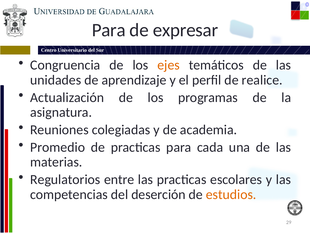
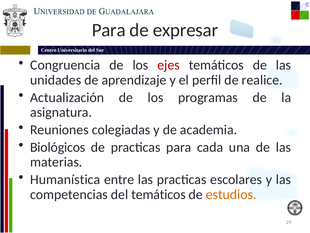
ejes colour: orange -> red (169, 65)
Promedio: Promedio -> Biológicos (58, 147)
Regulatorios: Regulatorios -> Humanística (65, 179)
del deserción: deserción -> temáticos (158, 194)
